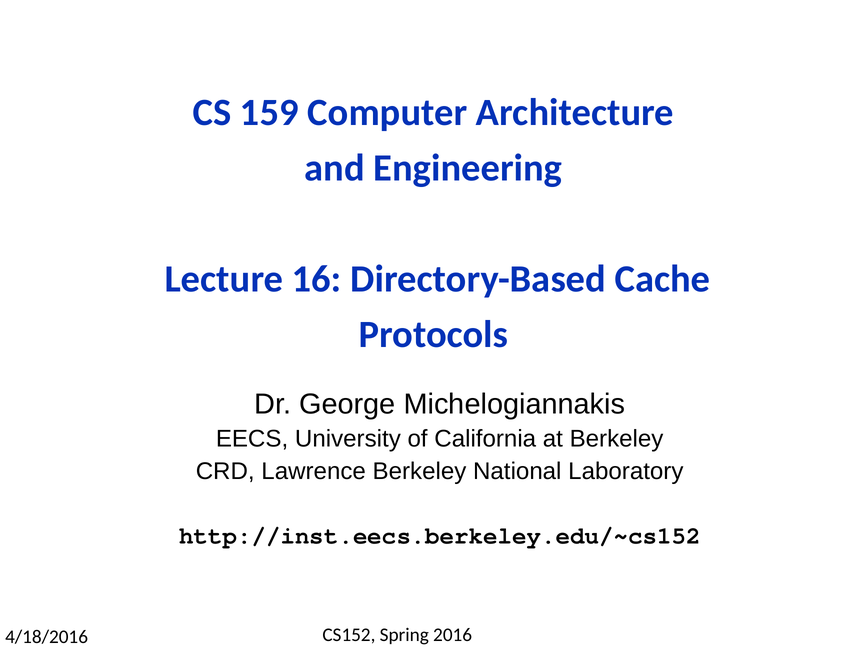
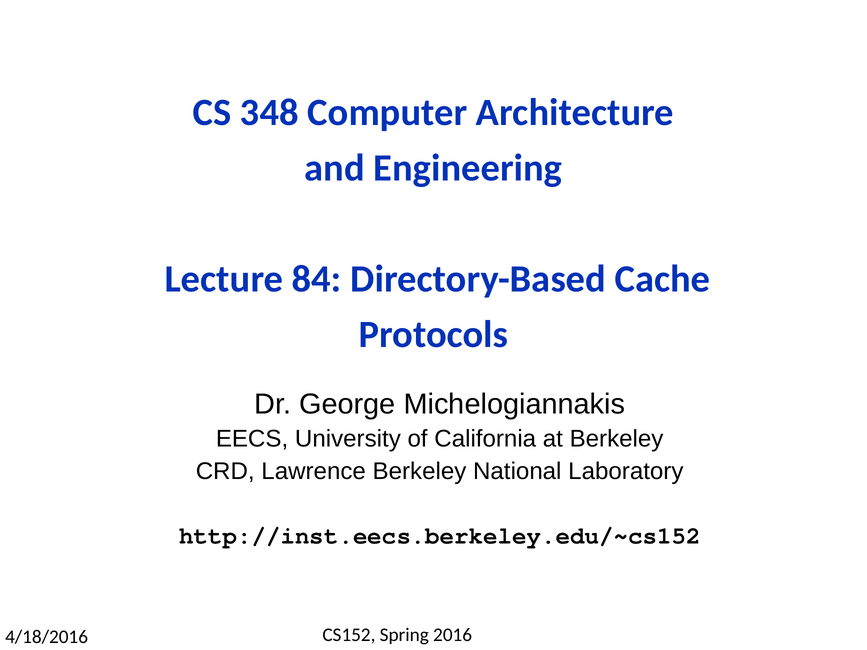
159: 159 -> 348 (269, 113)
16: 16 -> 84 (317, 279)
